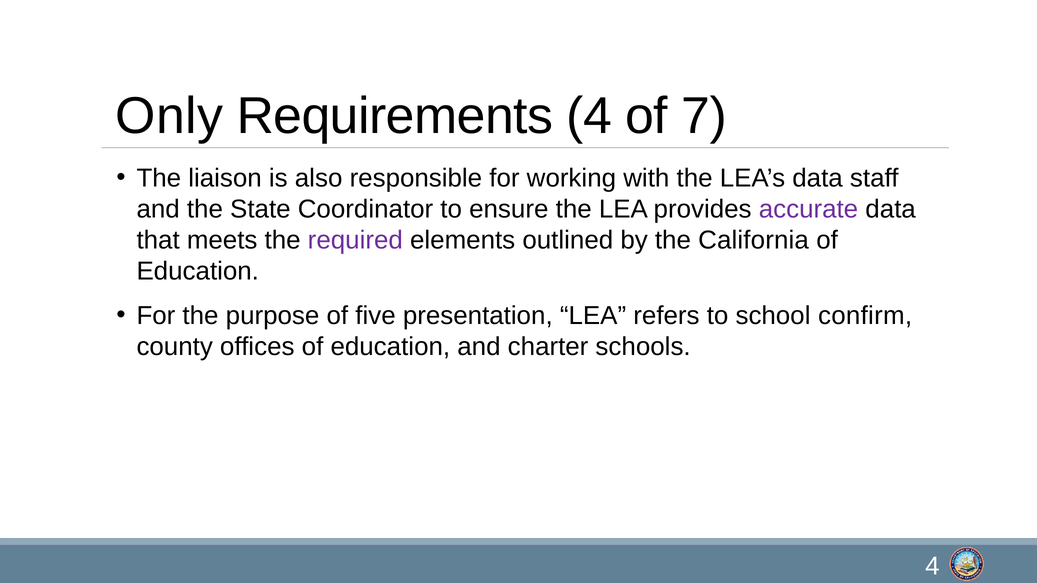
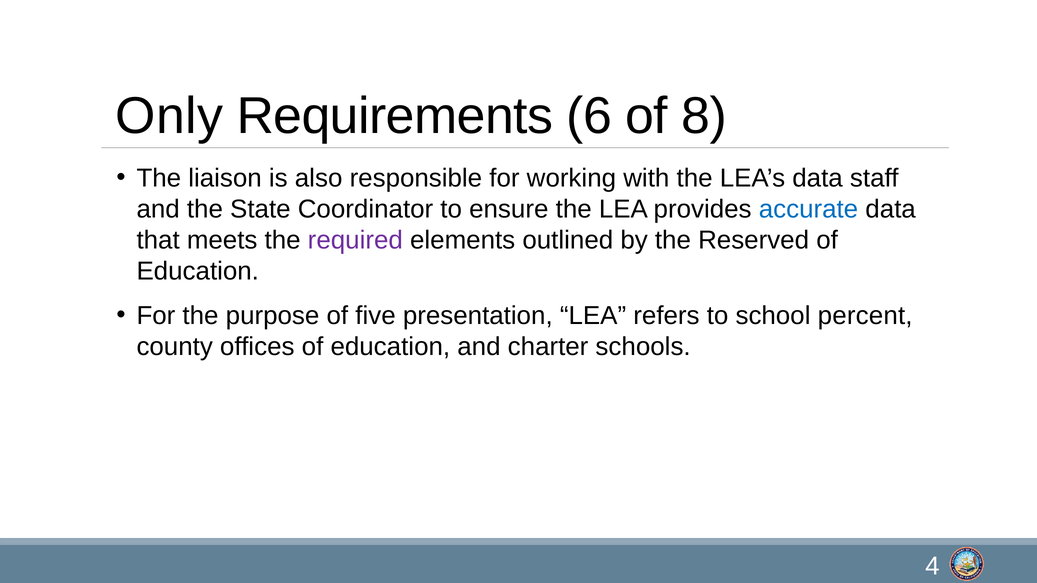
Requirements 4: 4 -> 6 (589, 116)
7: 7 -> 8 (704, 116)
accurate colour: purple -> blue (808, 209)
California: California -> Reserved (754, 240)
confirm: confirm -> percent (865, 316)
